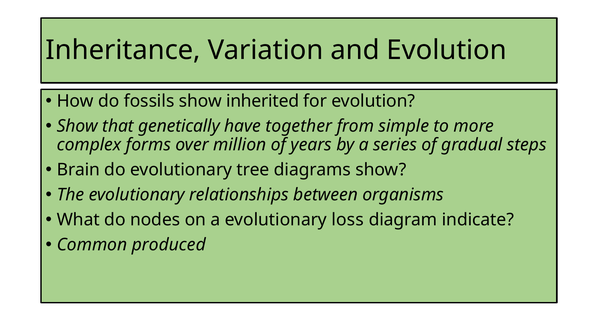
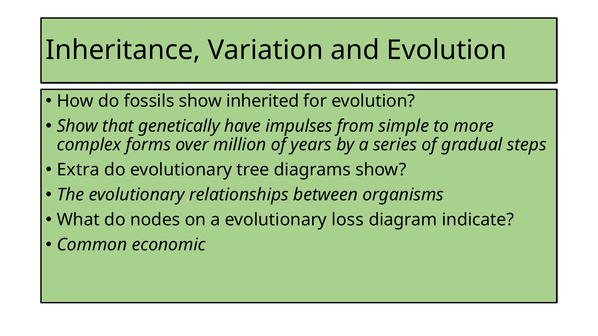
together: together -> impulses (299, 126)
Brain: Brain -> Extra (78, 170)
produced: produced -> economic (169, 245)
